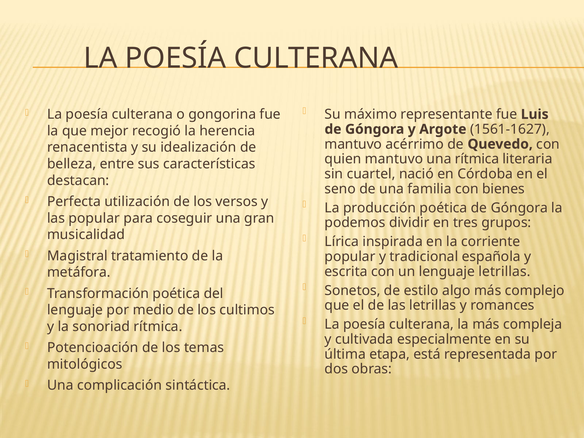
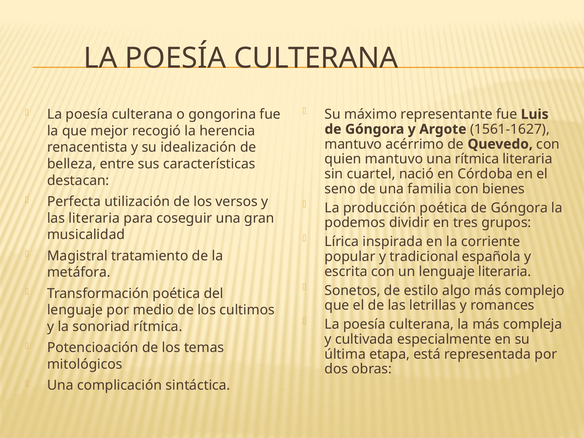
las popular: popular -> literaria (94, 218)
lenguaje letrillas: letrillas -> literaria (505, 271)
